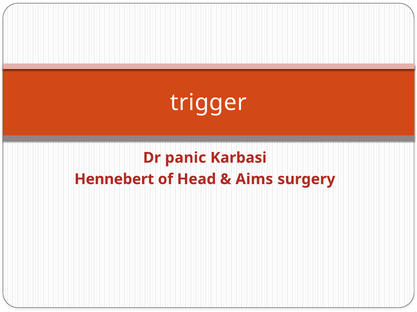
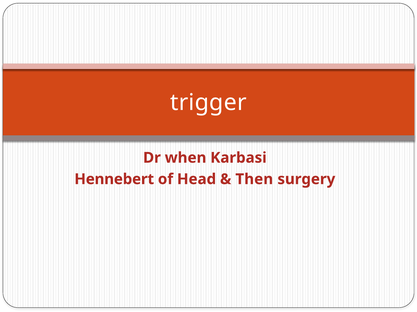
panic: panic -> when (186, 158)
Aims: Aims -> Then (254, 180)
